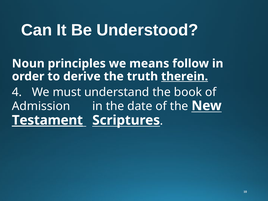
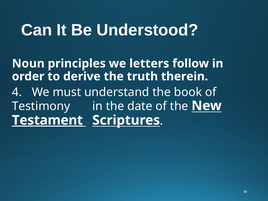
means: means -> letters (149, 64)
therein underline: present -> none (185, 76)
Admission: Admission -> Testimony (41, 106)
